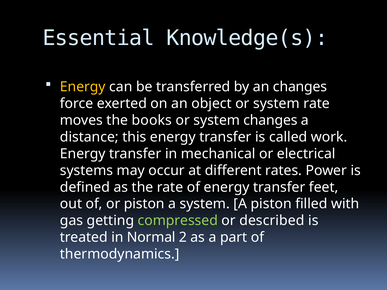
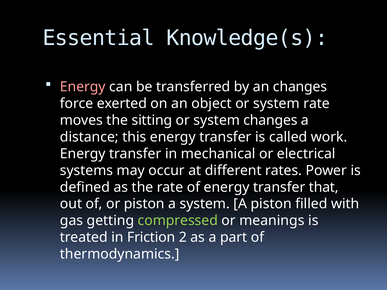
Energy colour: yellow -> pink (83, 87)
books: books -> sitting (152, 120)
feet: feet -> that (324, 187)
described: described -> meanings (272, 221)
Normal: Normal -> Friction (151, 238)
